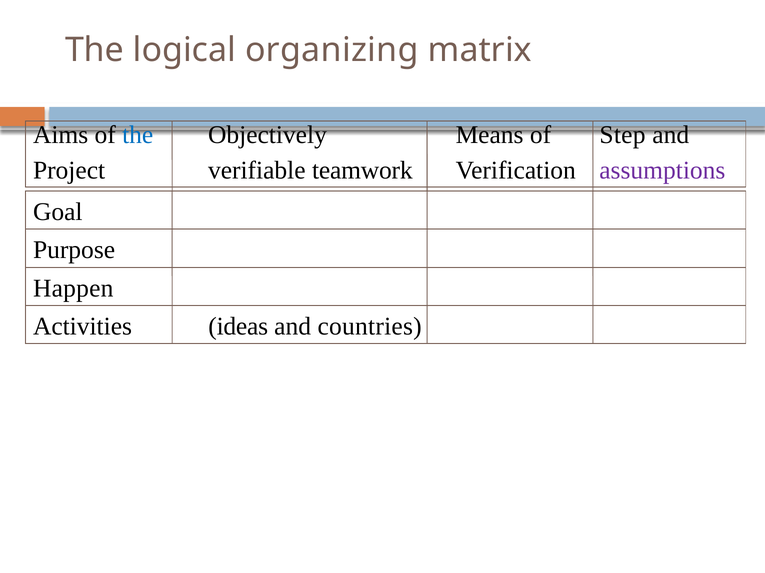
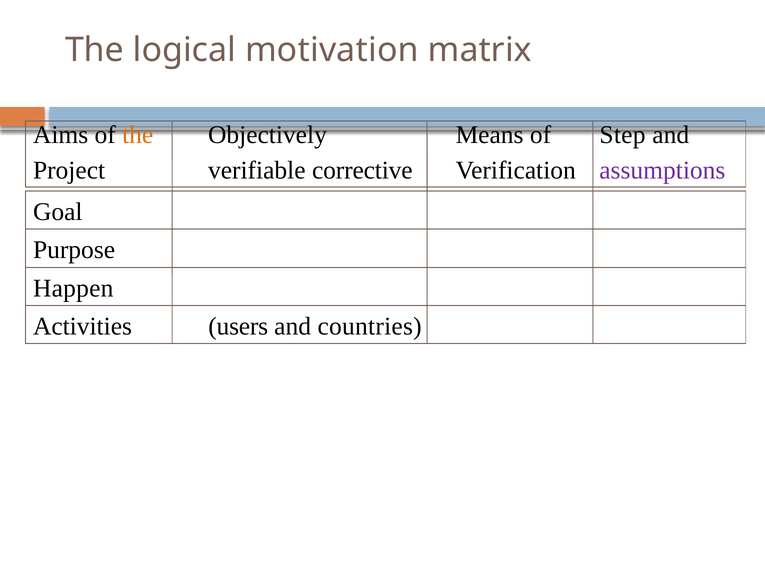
organizing: organizing -> motivation (332, 50)
the colour: blue -> orange (138, 135)
teamwork: teamwork -> corrective (362, 171)
ideas: ideas -> users (238, 327)
